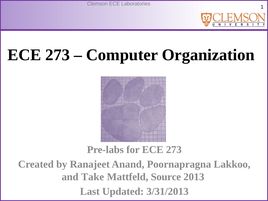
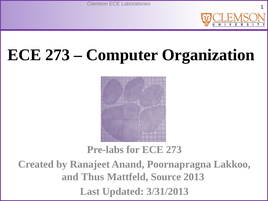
Take: Take -> Thus (93, 177)
